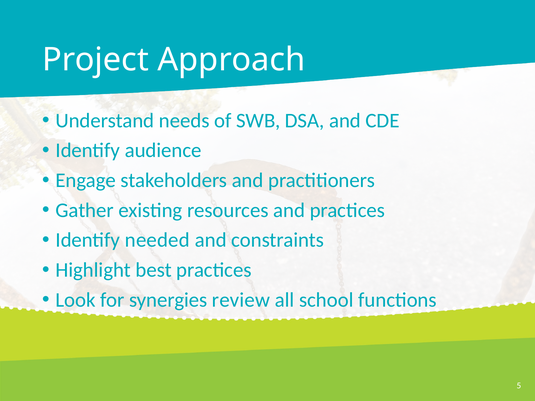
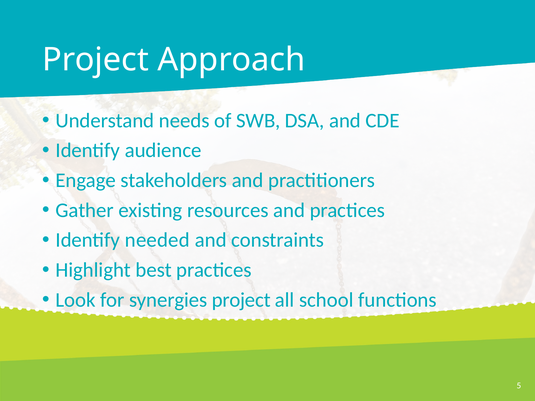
synergies review: review -> project (241, 300)
